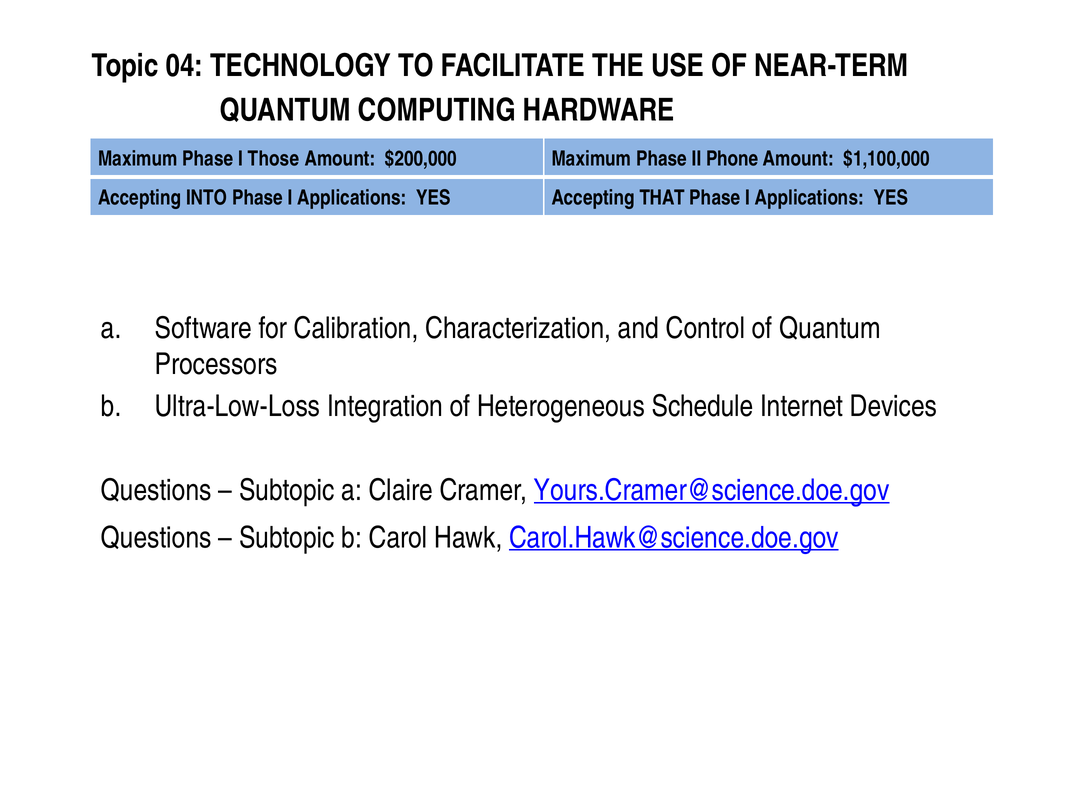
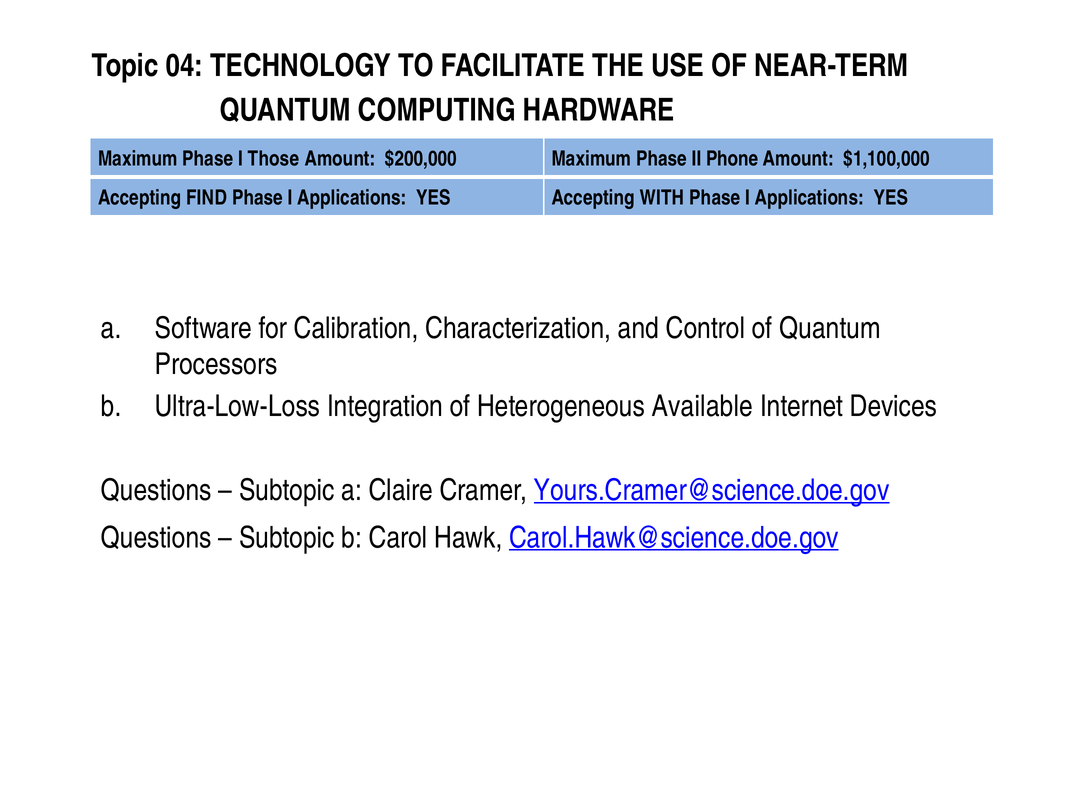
INTO: INTO -> FIND (207, 198)
THAT: THAT -> WITH (662, 198)
Schedule: Schedule -> Available (702, 407)
